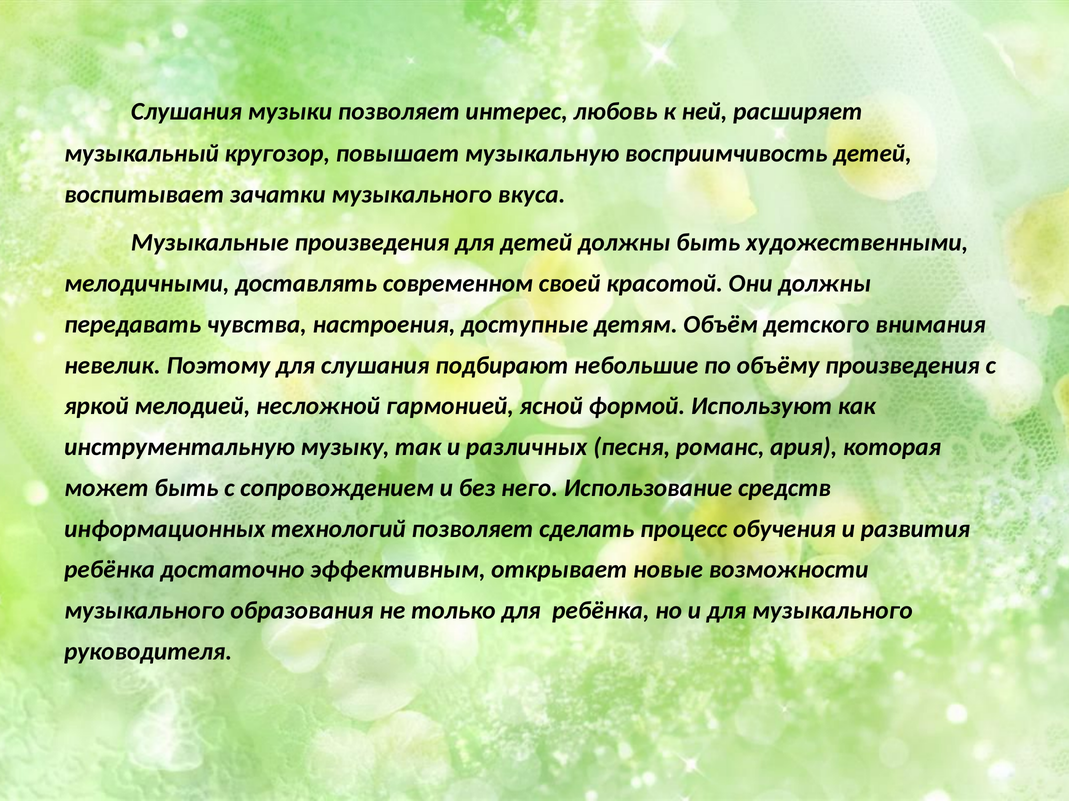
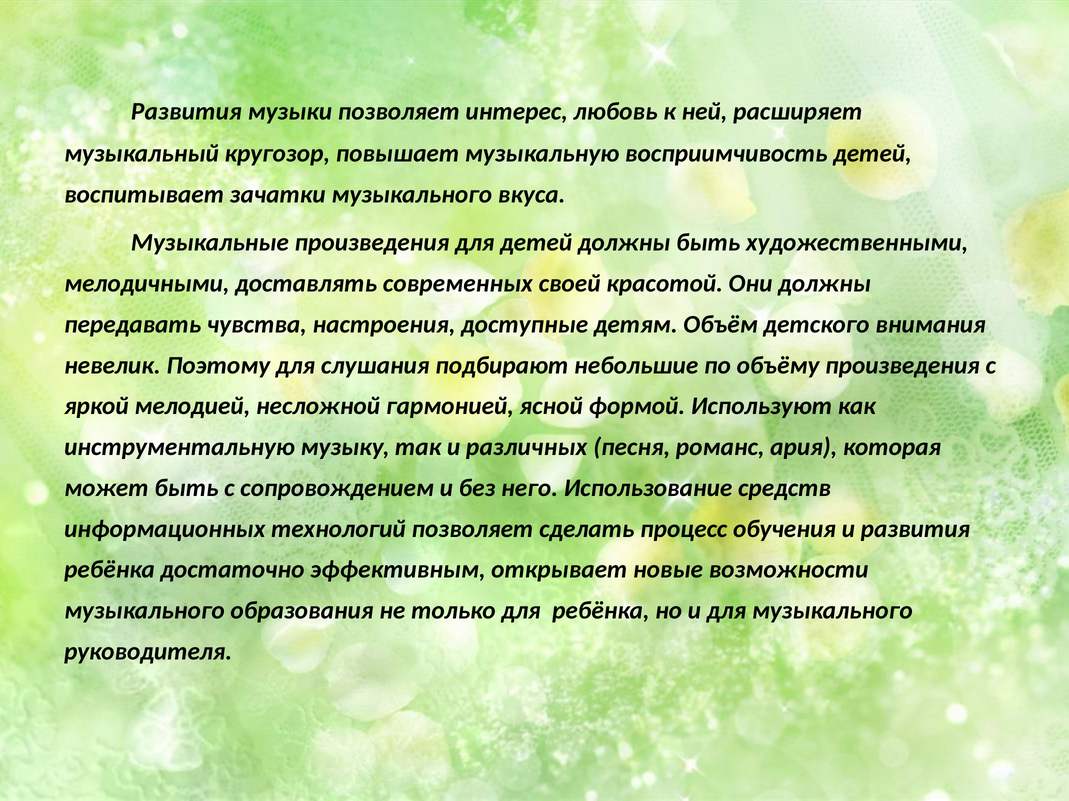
Слушания: Слушания -> Развития (186, 112)
современном: современном -> современных (458, 284)
